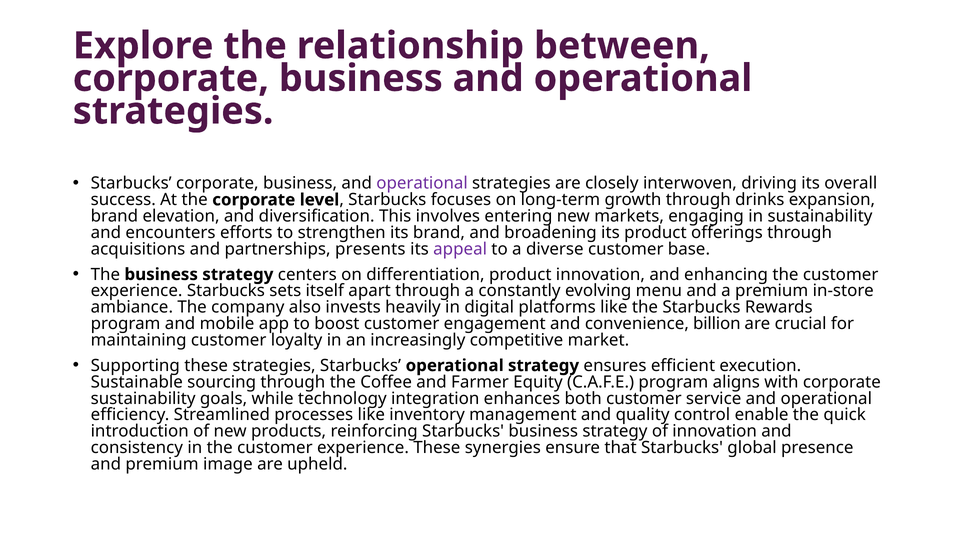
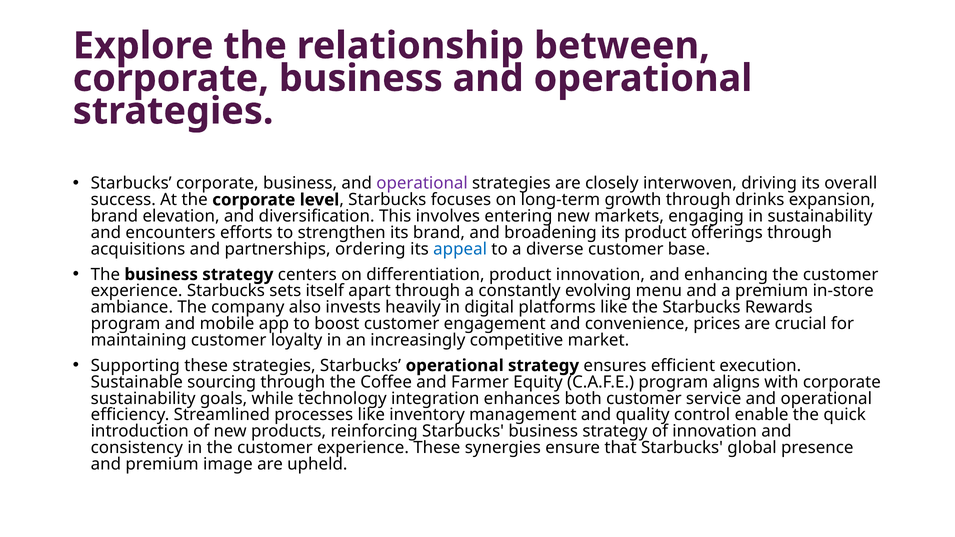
presents: presents -> ordering (370, 249)
appeal colour: purple -> blue (460, 249)
billion: billion -> prices (717, 324)
